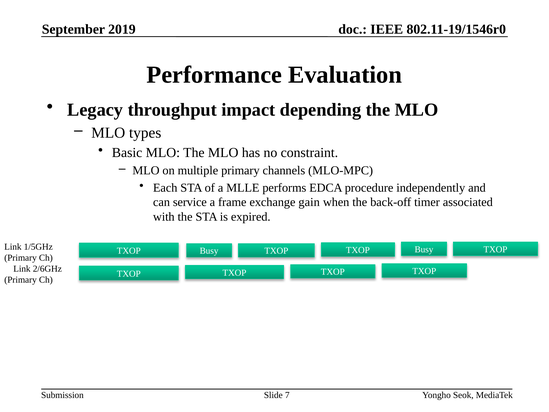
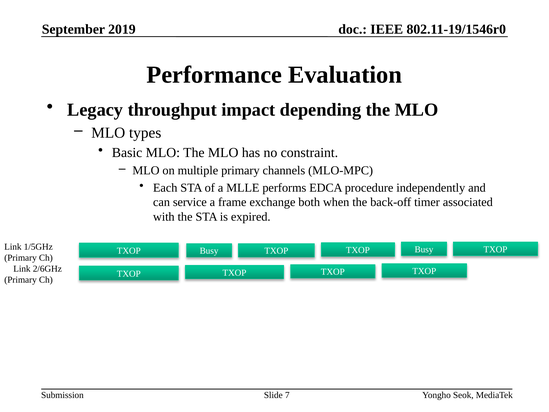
gain: gain -> both (309, 202)
